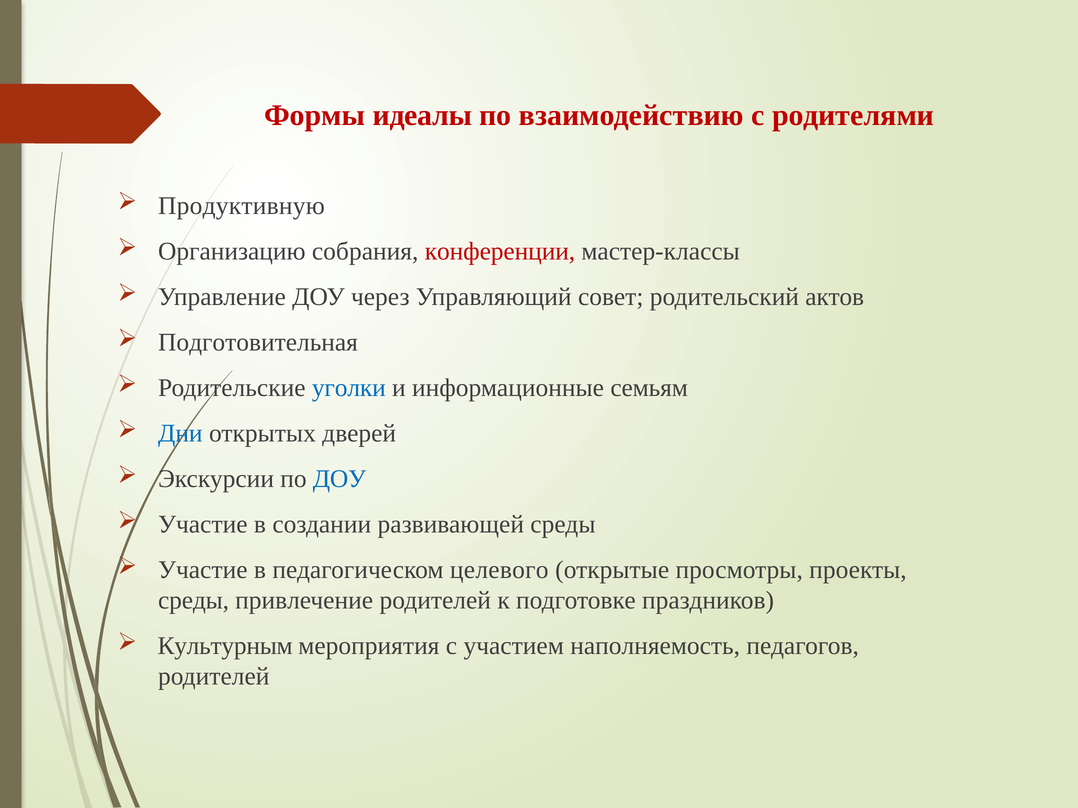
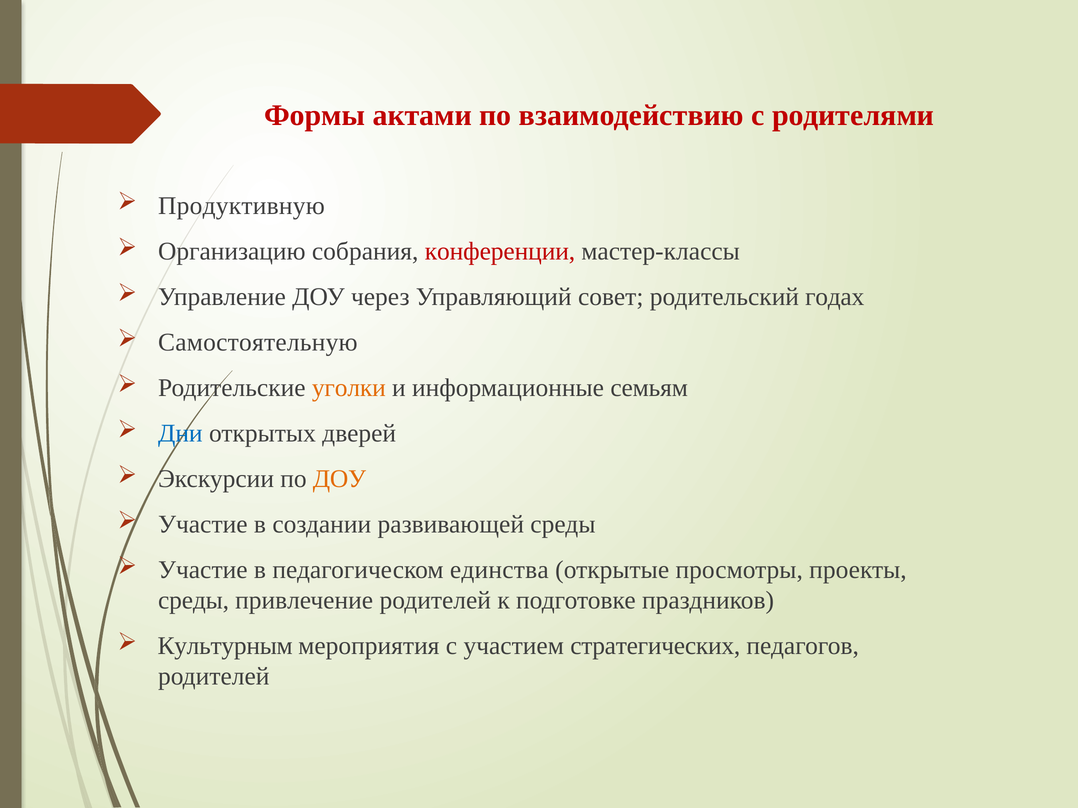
идеалы: идеалы -> актами (422, 116)
актов: актов -> годах (835, 297)
Подготовительная: Подготовительная -> Самостоятельную (258, 343)
уголки colour: blue -> orange (349, 388)
ДОУ colour: blue -> orange (339, 479)
целевого: целевого -> единства (499, 570)
наполняемость: наполняемость -> стратегических (655, 646)
